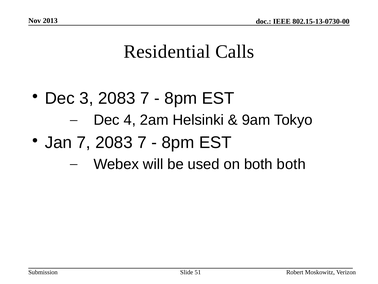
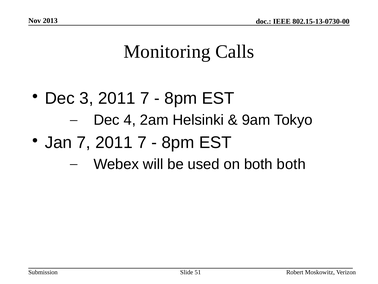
Residential: Residential -> Monitoring (167, 52)
3 2083: 2083 -> 2011 (117, 98)
7 2083: 2083 -> 2011 (114, 142)
